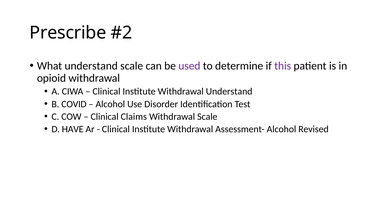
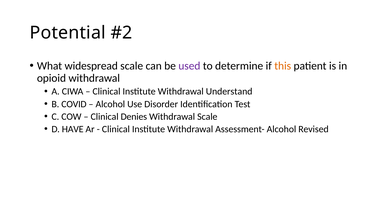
Prescribe: Prescribe -> Potential (68, 33)
What understand: understand -> widespread (91, 66)
this colour: purple -> orange (283, 66)
Claims: Claims -> Denies (134, 116)
